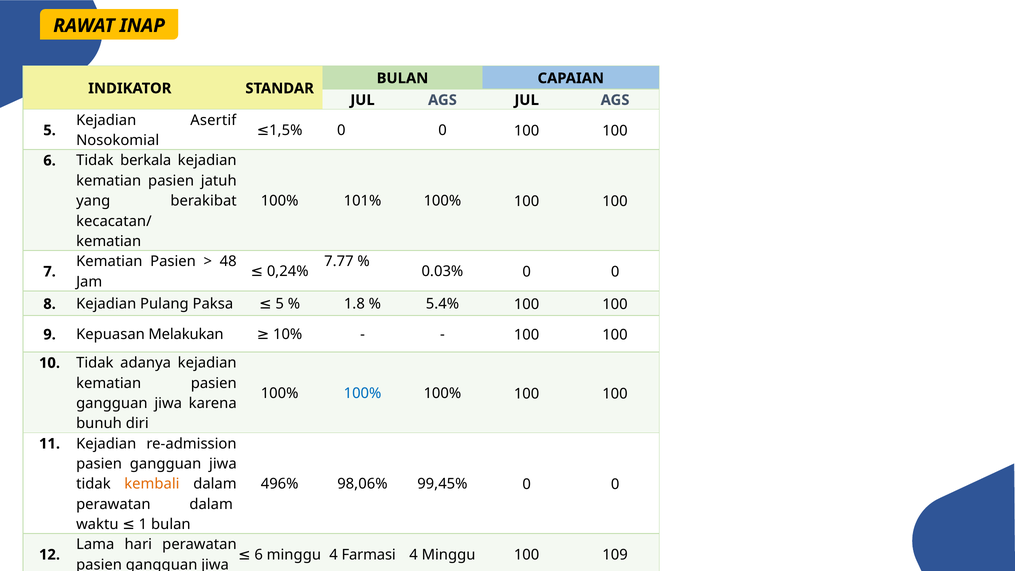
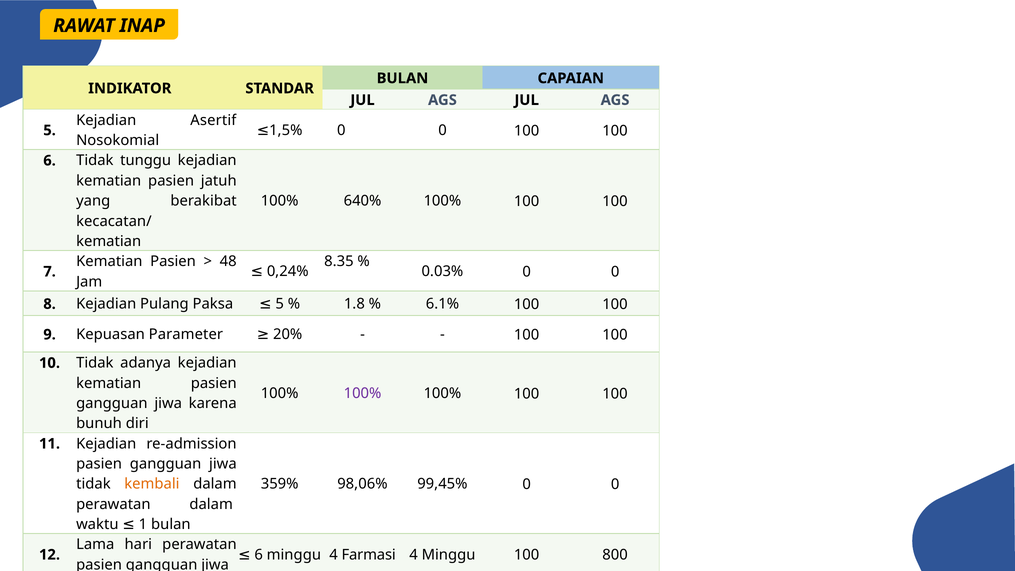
berkala: berkala -> tunggu (146, 161)
101%: 101% -> 640% (363, 201)
7.77: 7.77 -> 8.35 (339, 261)
5.4%: 5.4% -> 6.1% (442, 304)
Melakukan: Melakukan -> Parameter (186, 334)
10%: 10% -> 20% (288, 334)
100% colour: blue -> purple (363, 393)
496%: 496% -> 359% (280, 484)
109: 109 -> 800 (615, 555)
